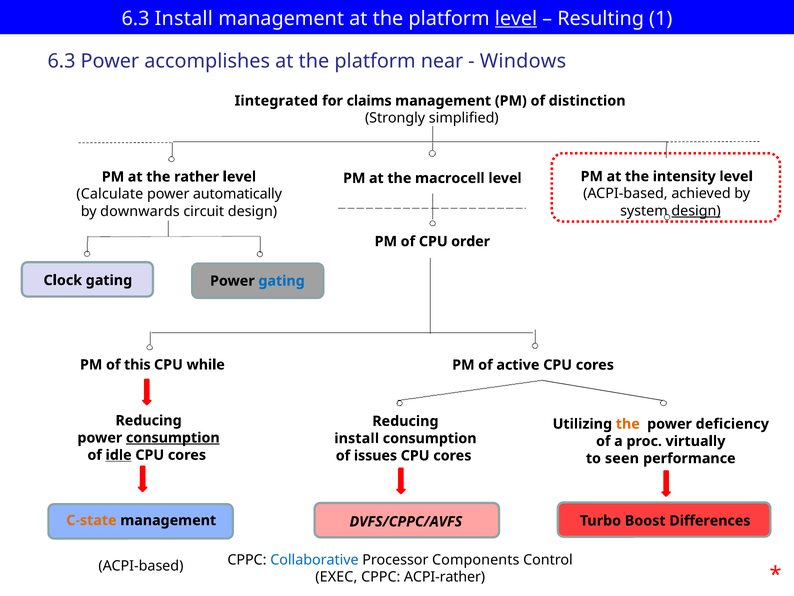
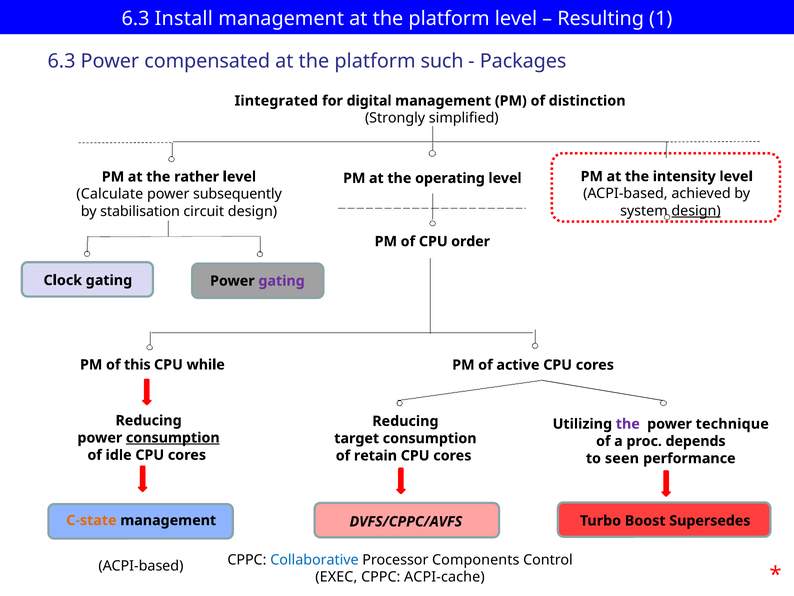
level underline: present -> none (516, 18)
accomplishes: accomplishes -> compensated (207, 61)
near: near -> such (442, 61)
Windows: Windows -> Packages (523, 61)
claims: claims -> digital (369, 101)
macrocell: macrocell -> operating (450, 178)
automatically: automatically -> subsequently (237, 194)
downwards: downwards -> stabilisation (140, 211)
gating colour: blue -> purple (282, 281)
the colour: orange -> purple (628, 424)
deficiency: deficiency -> technique (732, 424)
install: install -> target (357, 438)
virtually: virtually -> depends (696, 441)
idle underline: present -> none (119, 455)
issues: issues -> retain (375, 455)
Differences: Differences -> Supersedes (710, 520)
ACPI-rather: ACPI-rather -> ACPI-cache (444, 577)
